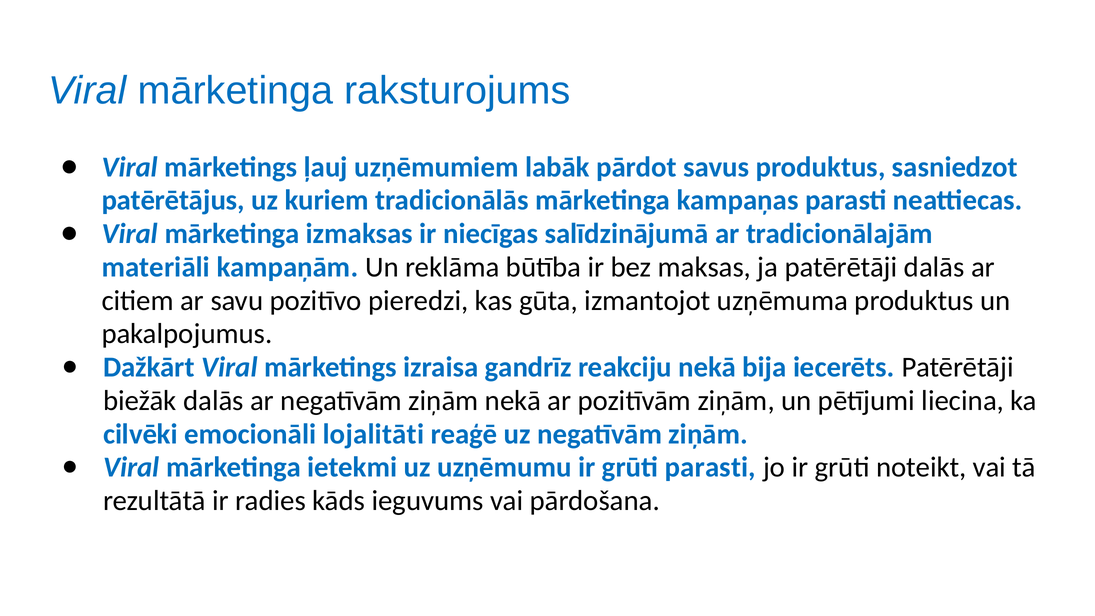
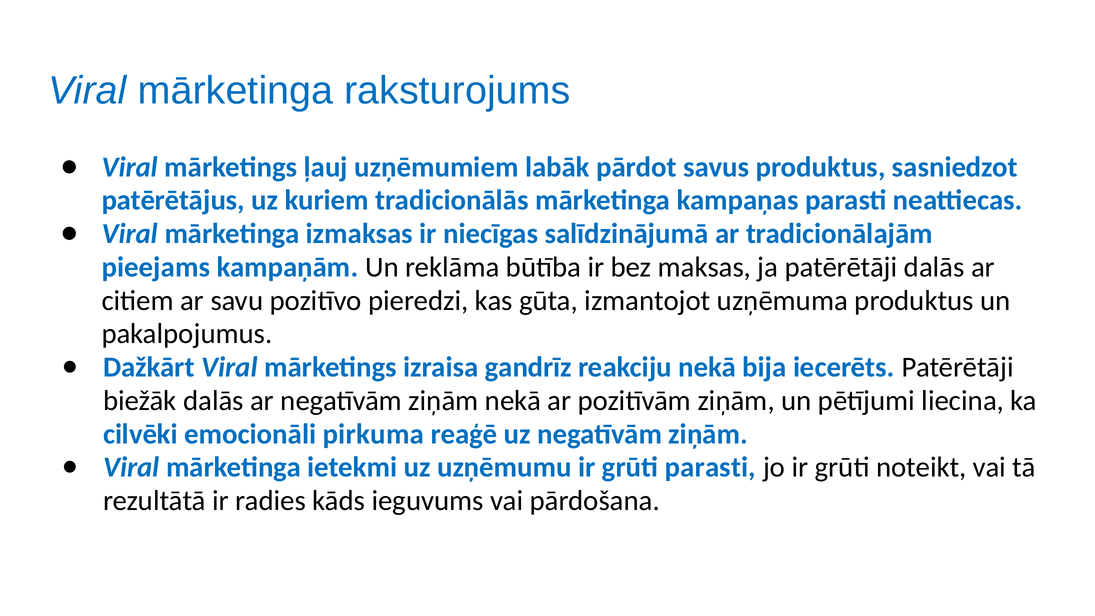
materiāli: materiāli -> pieejams (156, 267)
lojalitāti: lojalitāti -> pirkuma (373, 434)
